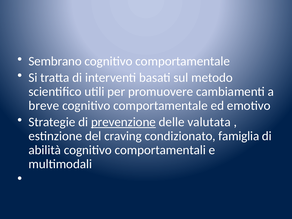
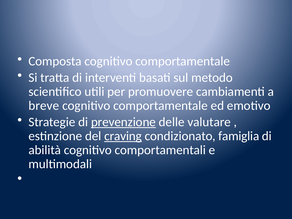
Sembrano: Sembrano -> Composta (55, 61)
valutata: valutata -> valutare (209, 122)
craving underline: none -> present (123, 136)
